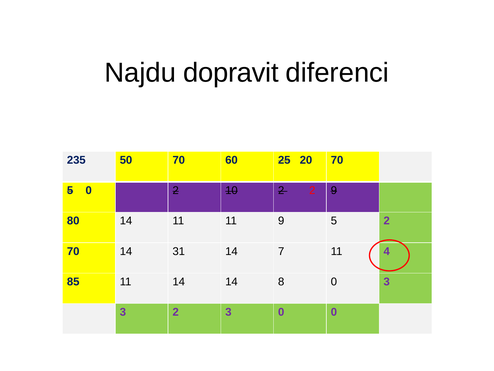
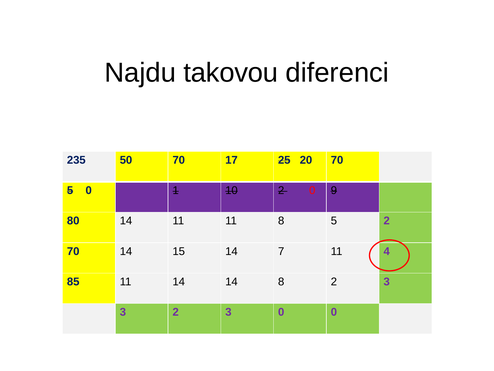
dopravit: dopravit -> takovou (231, 73)
60: 60 -> 17 (232, 160)
0 2: 2 -> 1 (176, 190)
2 2: 2 -> 0 (312, 190)
11 9: 9 -> 8 (281, 221)
31: 31 -> 15 (179, 251)
8 0: 0 -> 2 (334, 281)
